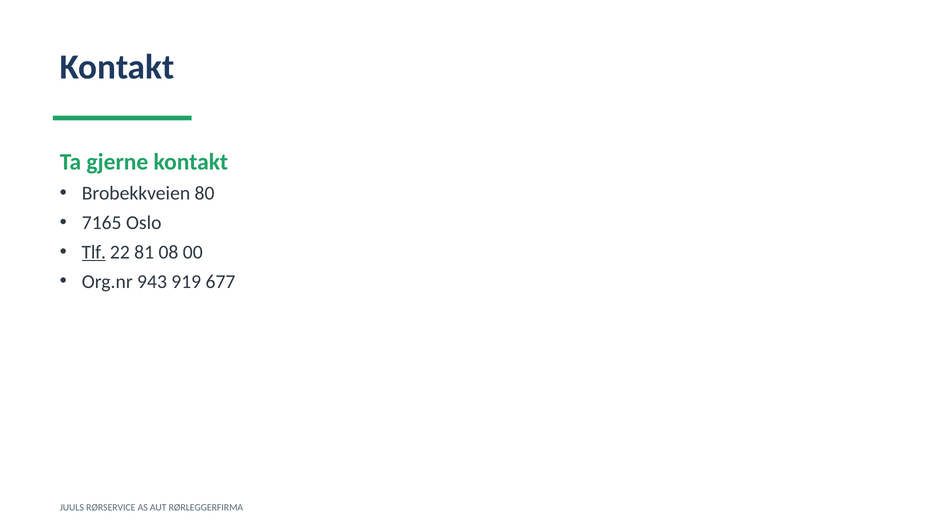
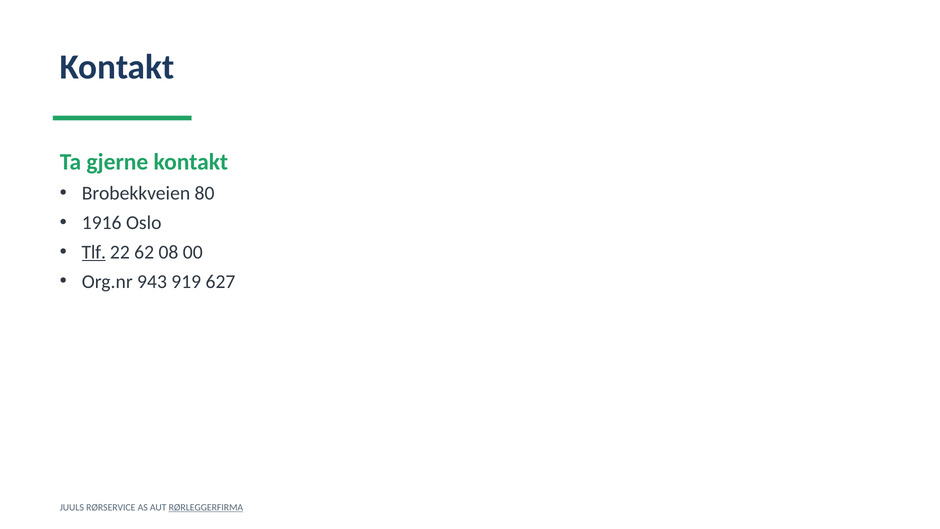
7165: 7165 -> 1916 (102, 223)
81: 81 -> 62 (144, 252)
677: 677 -> 627 (220, 281)
RØRLEGGERFIRMA underline: none -> present (206, 507)
